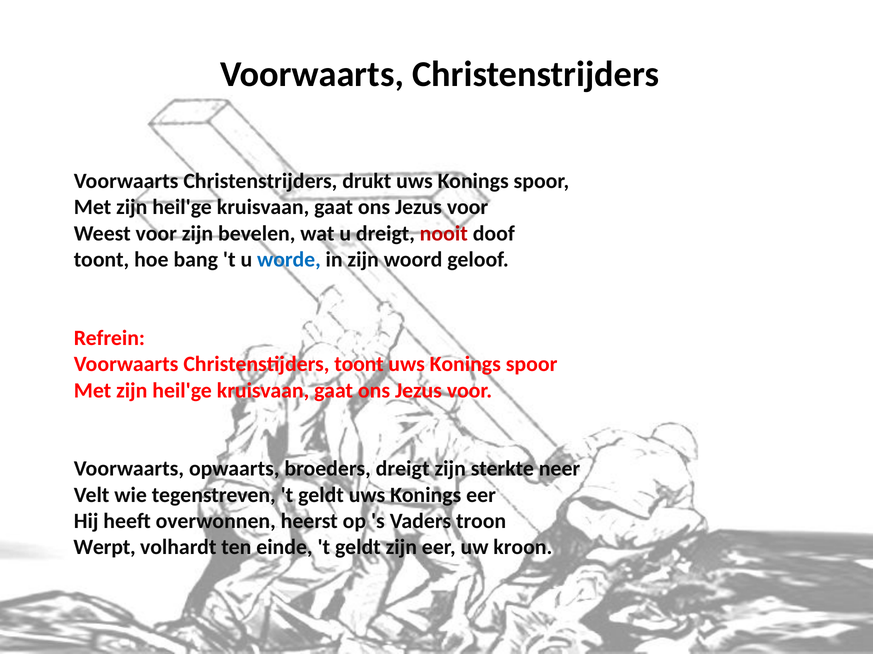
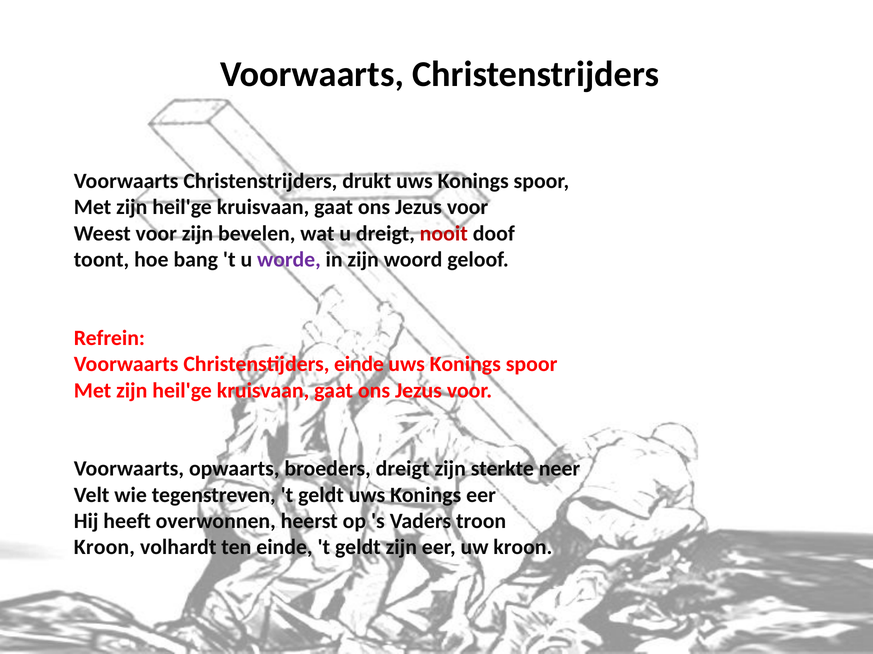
worde colour: blue -> purple (289, 260)
Christenstijders toont: toont -> einde (359, 365)
Werpt: Werpt -> Kroon (104, 548)
